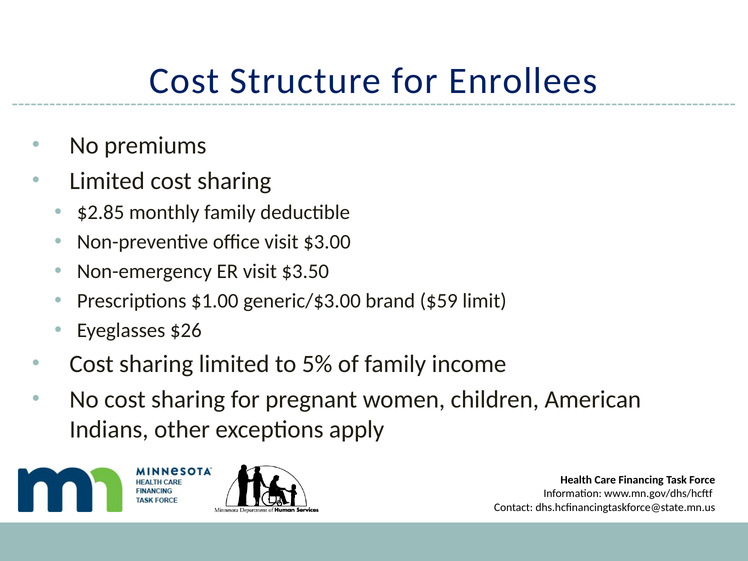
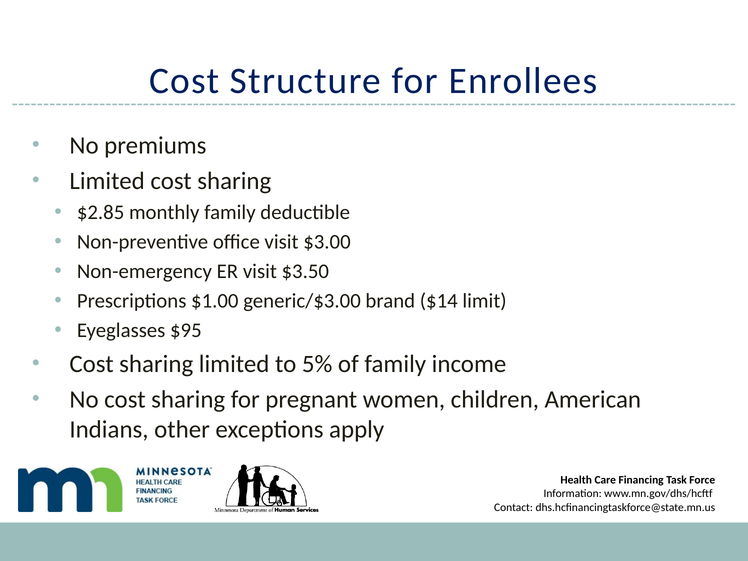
$59: $59 -> $14 (439, 301)
$26: $26 -> $95 (186, 331)
